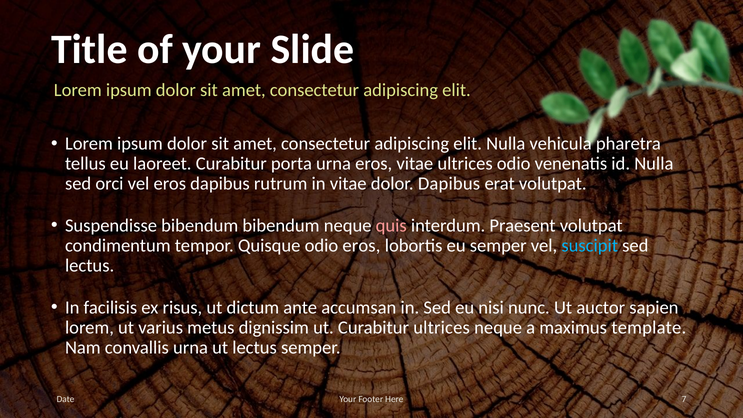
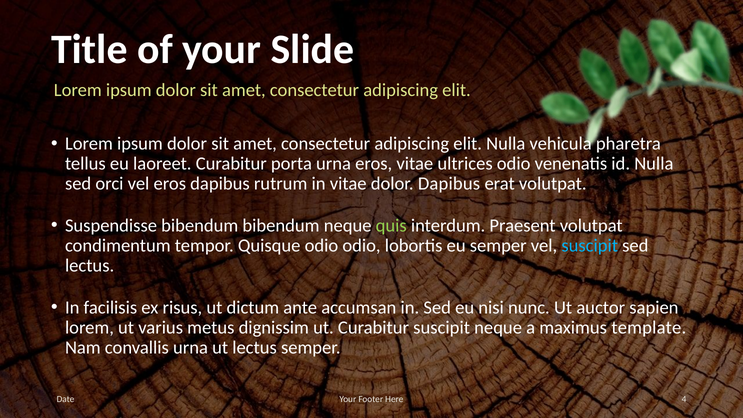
quis colour: pink -> light green (391, 225)
odio eros: eros -> odio (362, 246)
Curabitur ultrices: ultrices -> suscipit (442, 327)
7: 7 -> 4 (684, 399)
